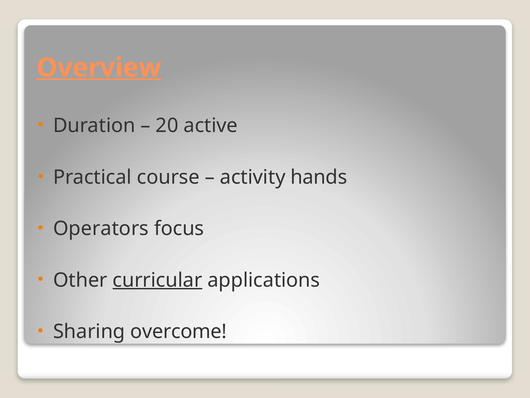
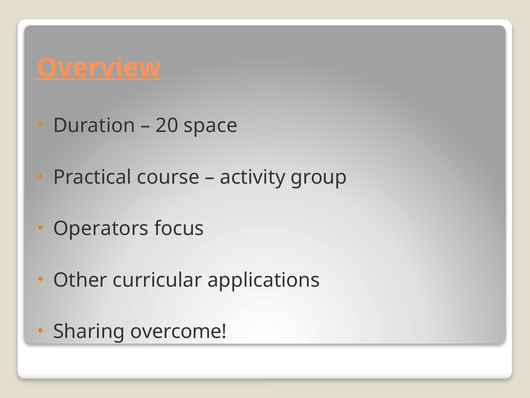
active: active -> space (211, 126)
hands: hands -> group (319, 177)
curricular underline: present -> none (157, 280)
